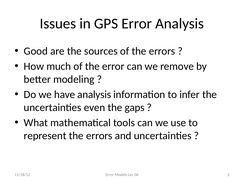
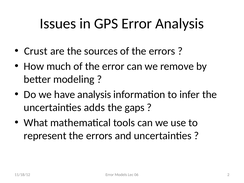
Good: Good -> Crust (36, 51)
even: even -> adds (94, 108)
